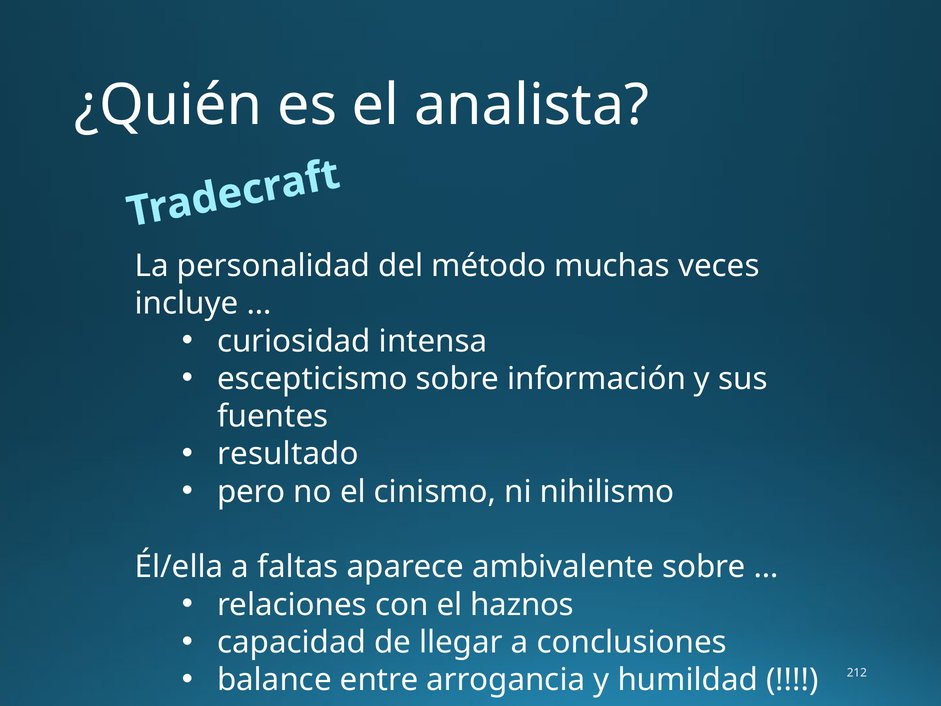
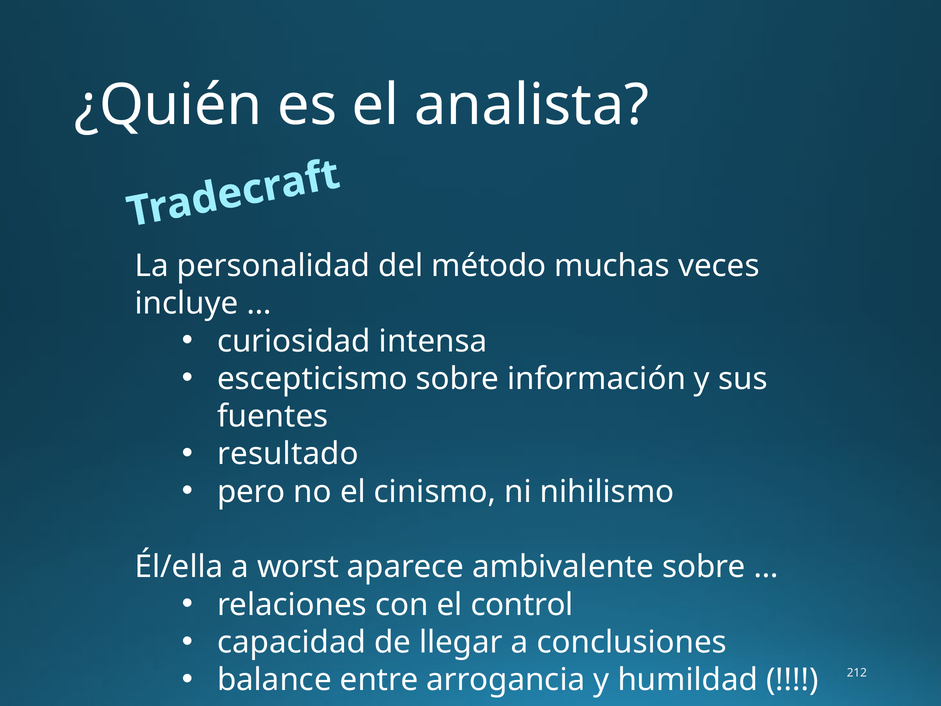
faltas: faltas -> worst (298, 567)
haznos: haznos -> control (522, 605)
